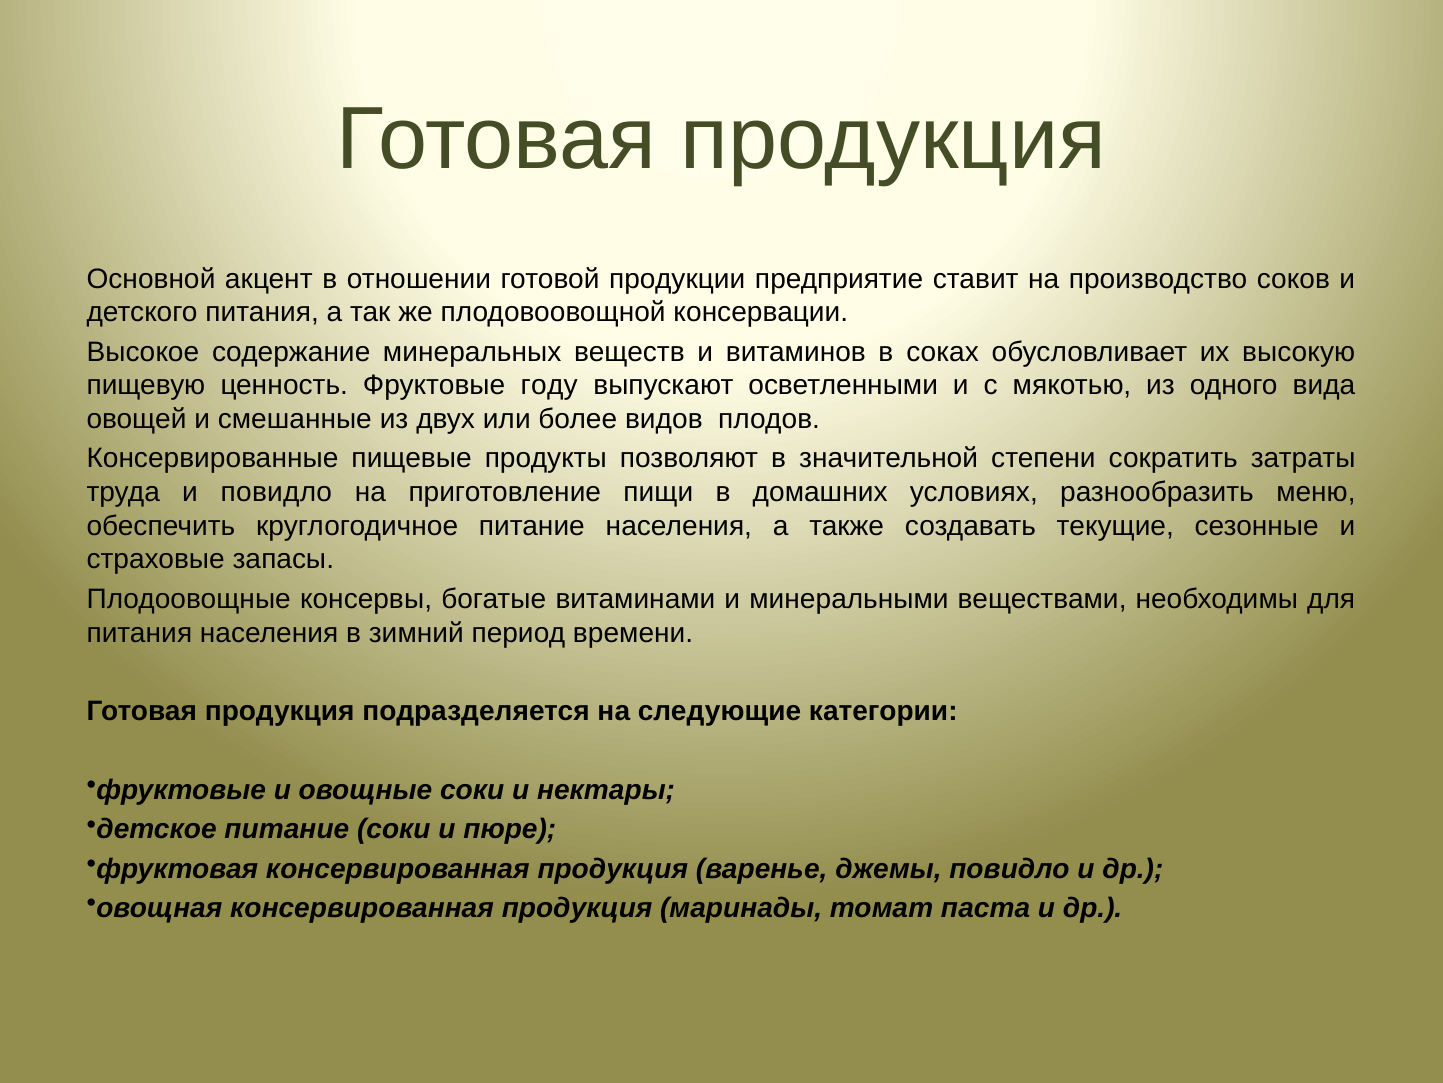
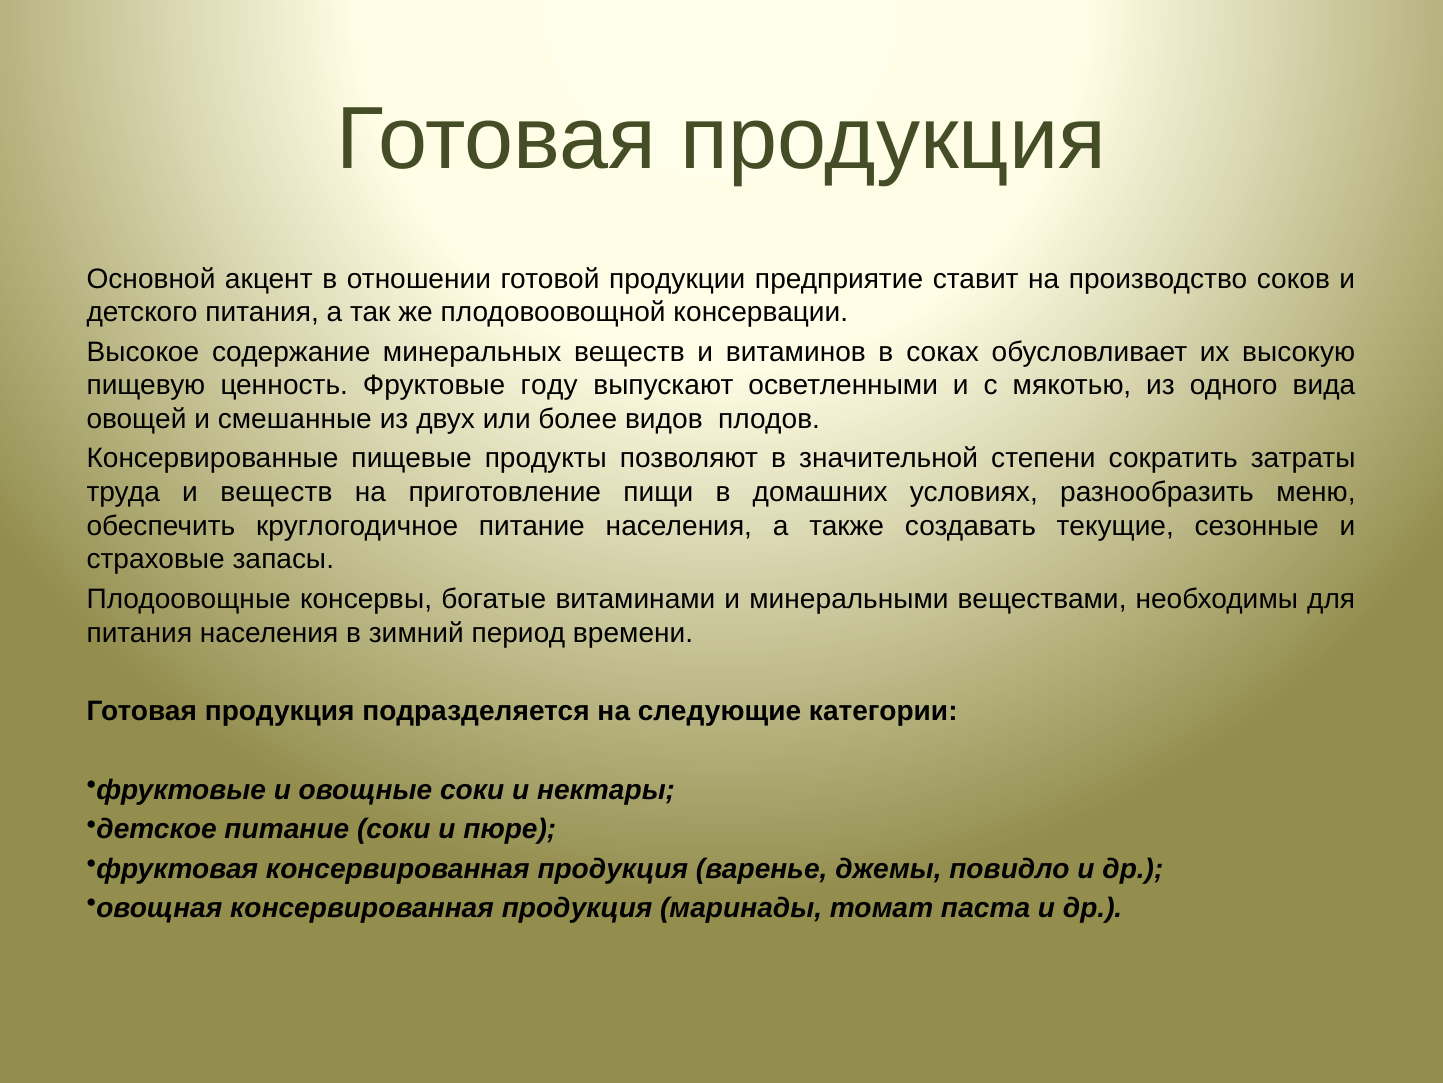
и повидло: повидло -> веществ (276, 492)
